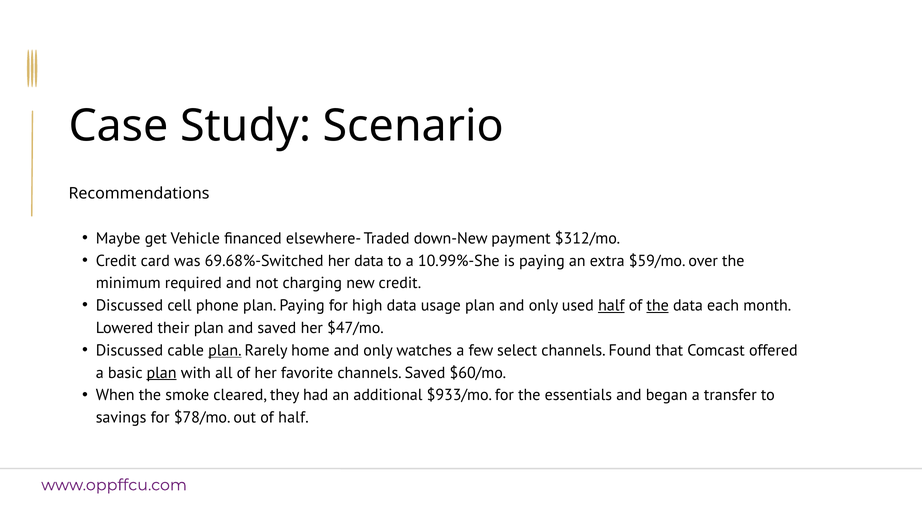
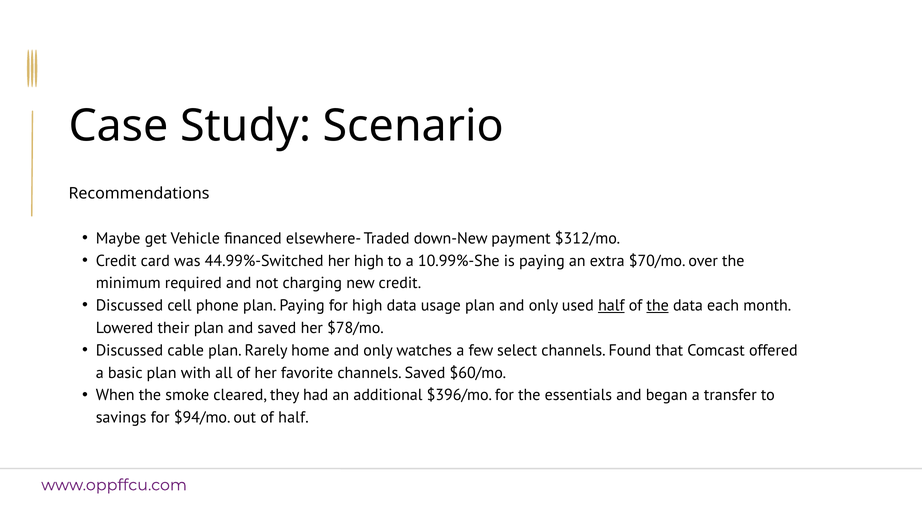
69.68%-Switched: 69.68%-Switched -> 44.99%-Switched (264, 261)
her data: data -> high (369, 261)
$59/mo: $59/mo -> $70/mo (657, 261)
$47/mo: $47/mo -> $78/mo (355, 328)
plan underline: present -> none (225, 350)
plan underline: present -> none (162, 373)
$933/mo: $933/mo -> $396/mo (459, 395)
$78/mo: $78/mo -> $94/mo (202, 417)
